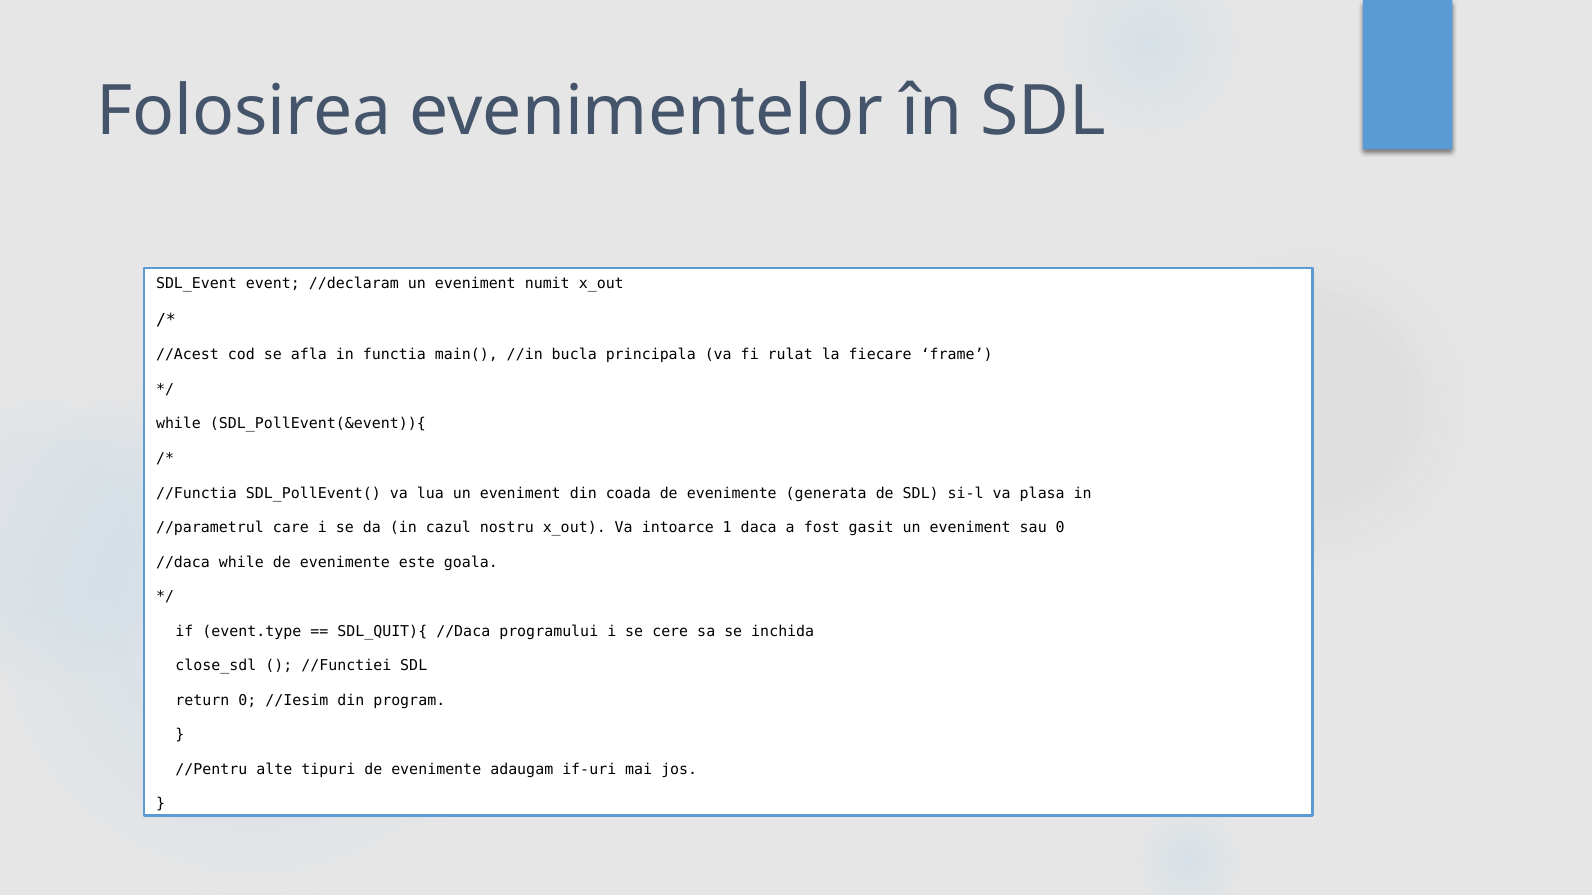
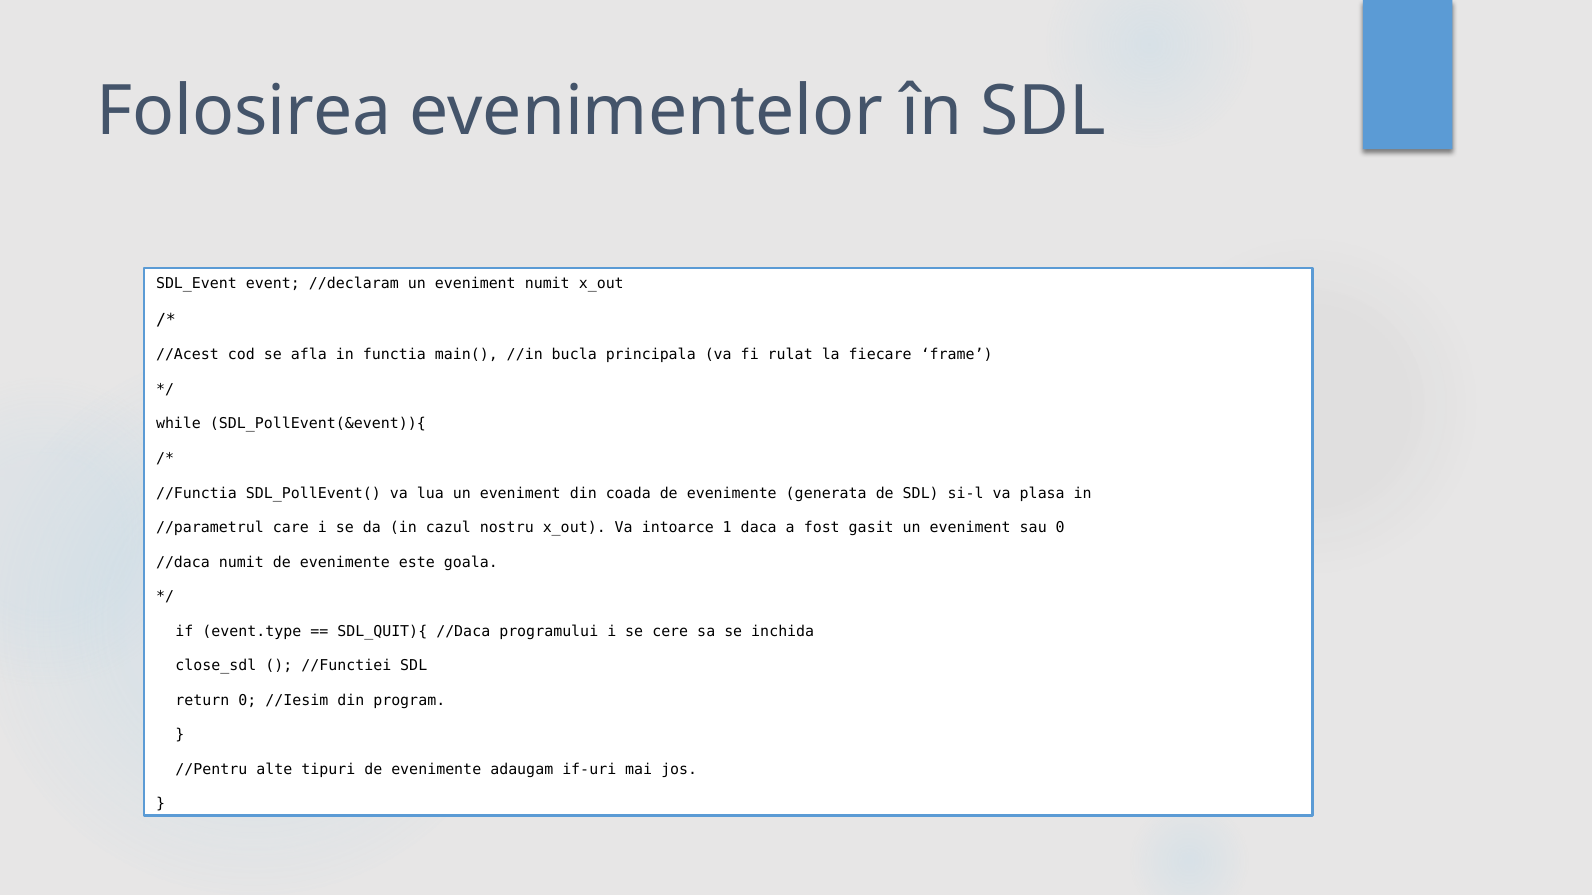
//daca while: while -> numit (241, 562)
